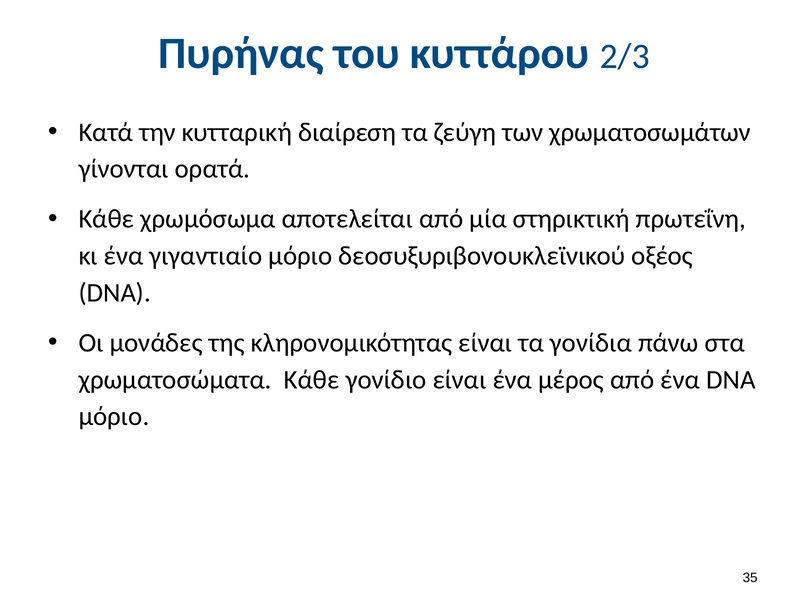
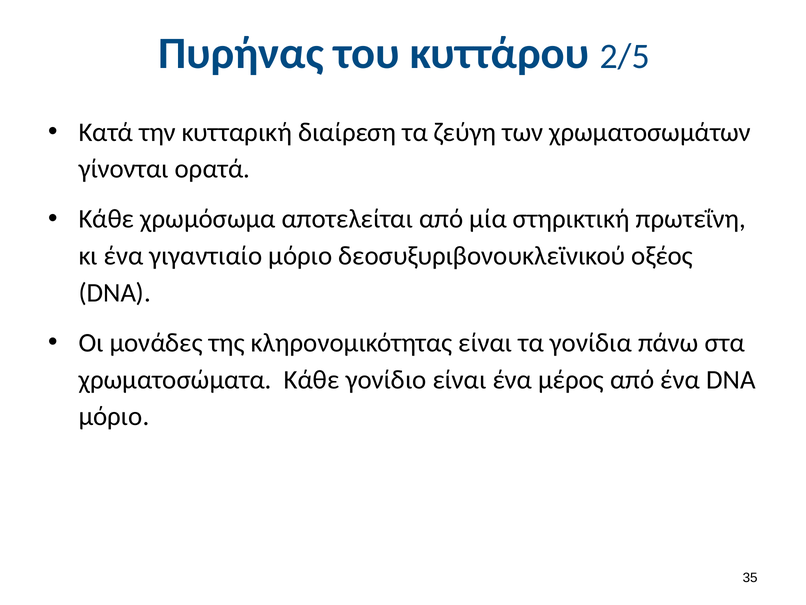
2/3: 2/3 -> 2/5 (625, 56)
